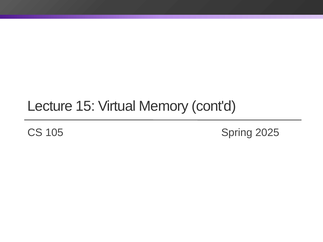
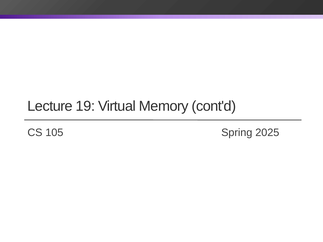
15: 15 -> 19 (85, 106)
